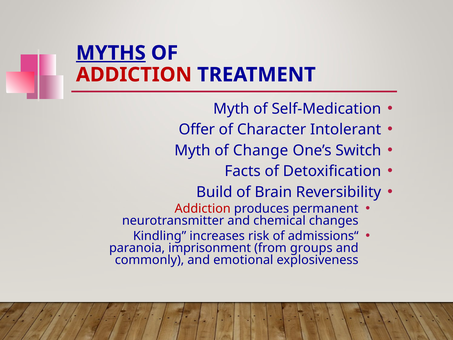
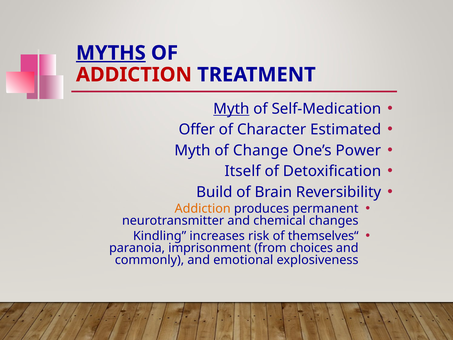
Myth underline: none -> present (231, 109)
Intolerant: Intolerant -> Estimated (346, 130)
Switch: Switch -> Power (358, 150)
Facts: Facts -> Itself (243, 171)
Addiction colour: red -> orange (203, 208)
admissions: admissions -> themselves (321, 236)
groups: groups -> choices (311, 248)
